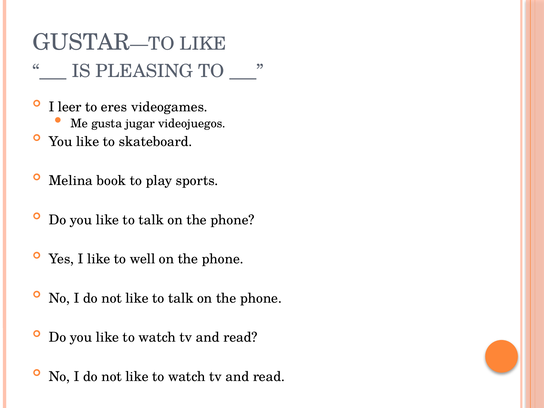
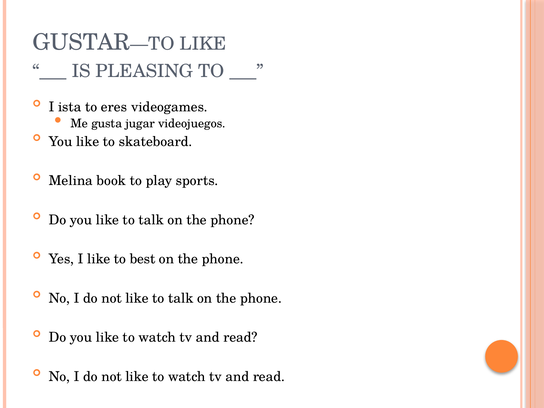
leer: leer -> ista (70, 107)
well: well -> best (143, 259)
